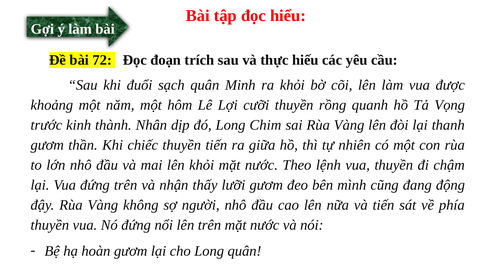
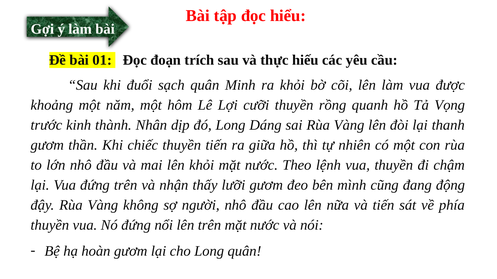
72: 72 -> 01 (102, 60)
Chim: Chim -> Dáng (266, 125)
